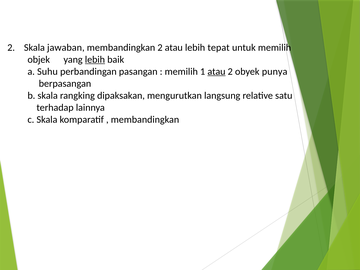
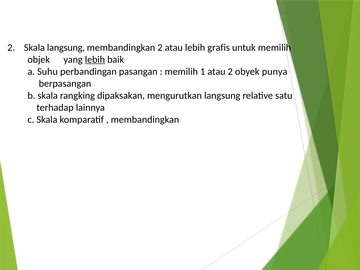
Skala jawaban: jawaban -> langsung (66, 47)
tepat: tepat -> grafis (219, 47)
atau underline: present -> none (216, 71)
